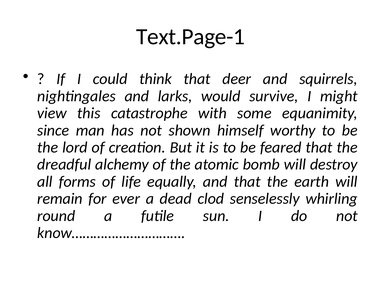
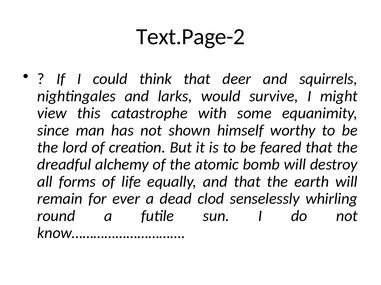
Text.Page-1: Text.Page-1 -> Text.Page-2 (191, 37)
